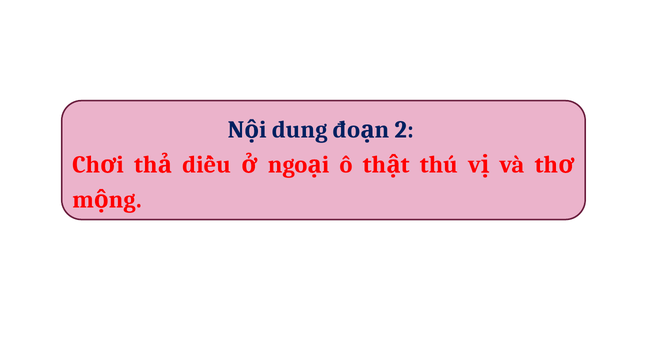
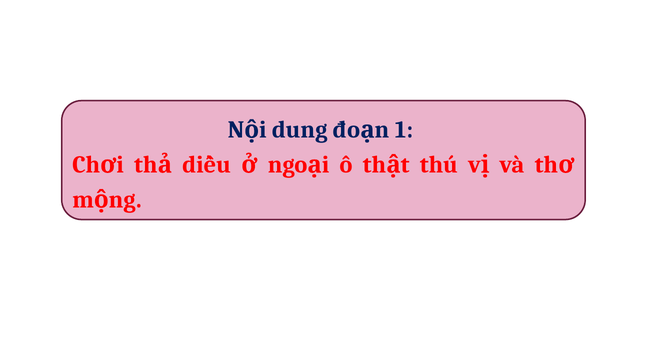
2: 2 -> 1 (404, 130)
